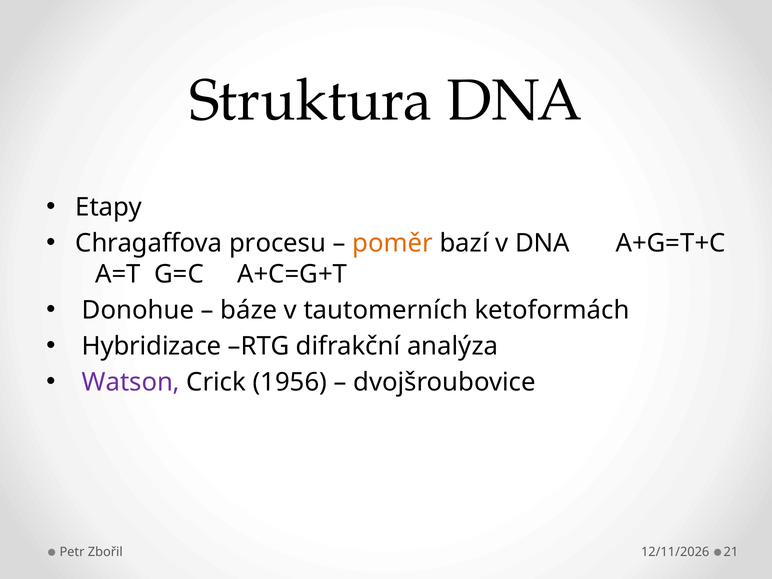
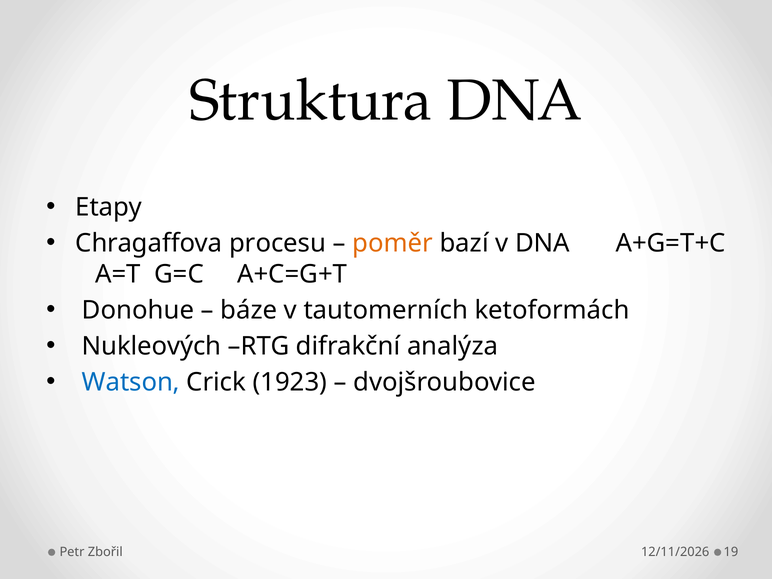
Hybridizace: Hybridizace -> Nukleových (152, 346)
Watson colour: purple -> blue (131, 382)
1956: 1956 -> 1923 (290, 382)
21: 21 -> 19 (731, 552)
